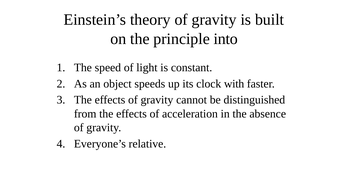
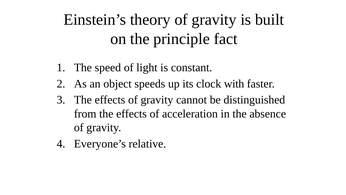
into: into -> fact (226, 39)
